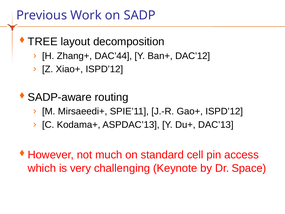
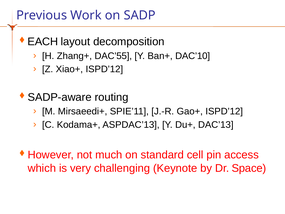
TREE: TREE -> EACH (43, 42)
DAC’44: DAC’44 -> DAC’55 (113, 56)
DAC’12: DAC’12 -> DAC’10 (193, 56)
